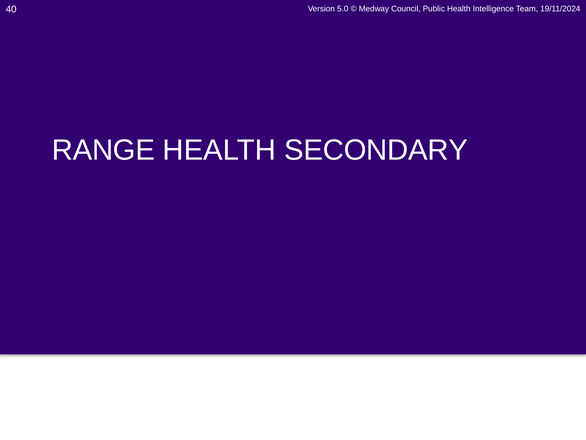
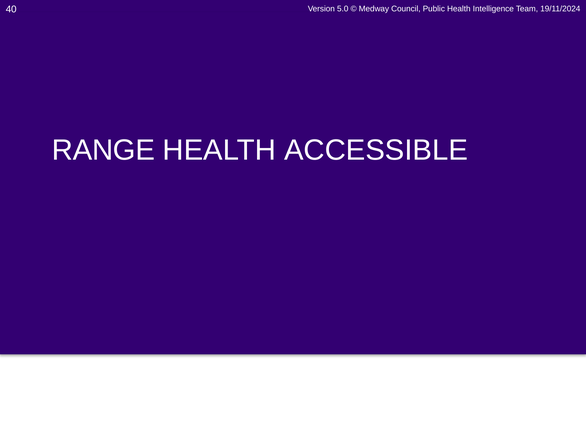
SECONDARY: SECONDARY -> ACCESSIBLE (376, 150)
